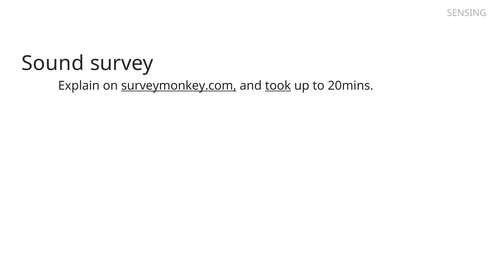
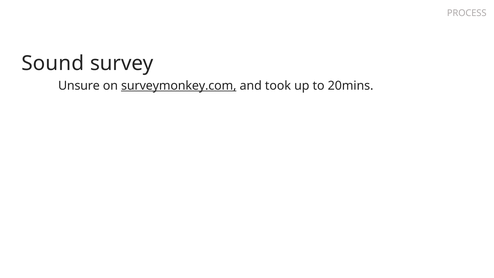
SENSING: SENSING -> PROCESS (467, 13)
Explain: Explain -> Unsure (79, 86)
took underline: present -> none (278, 86)
